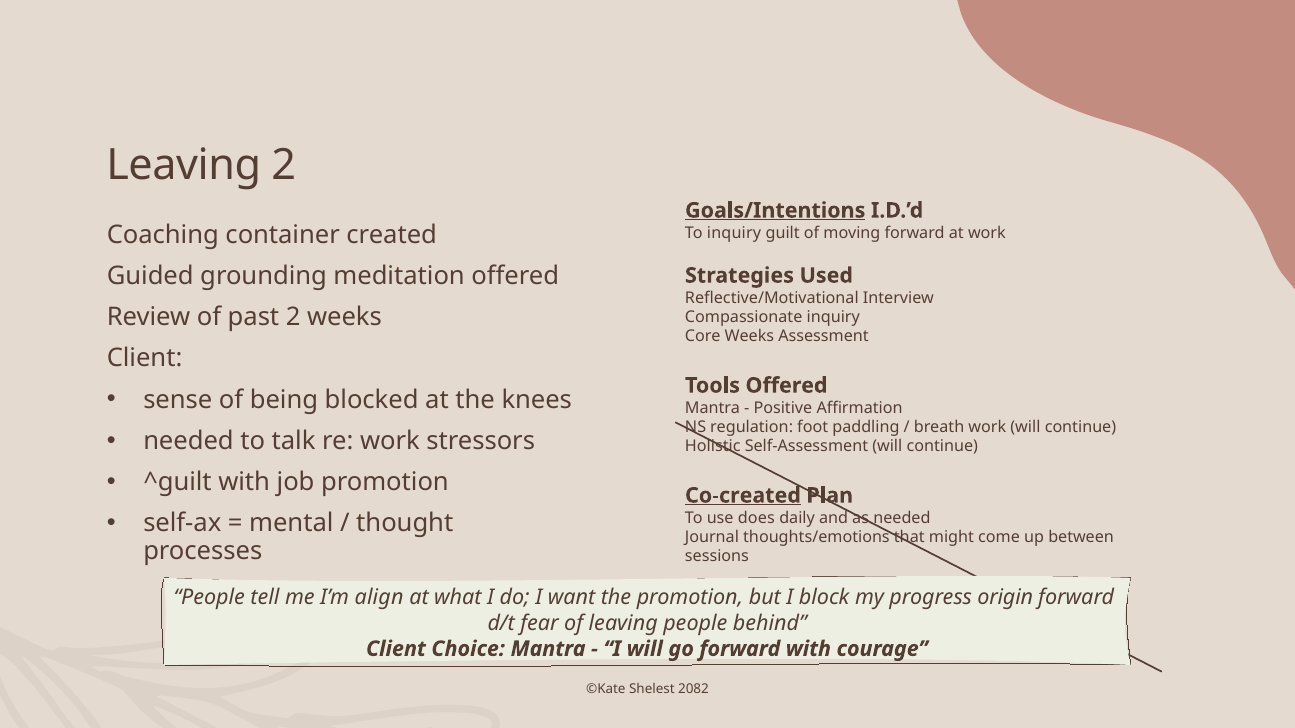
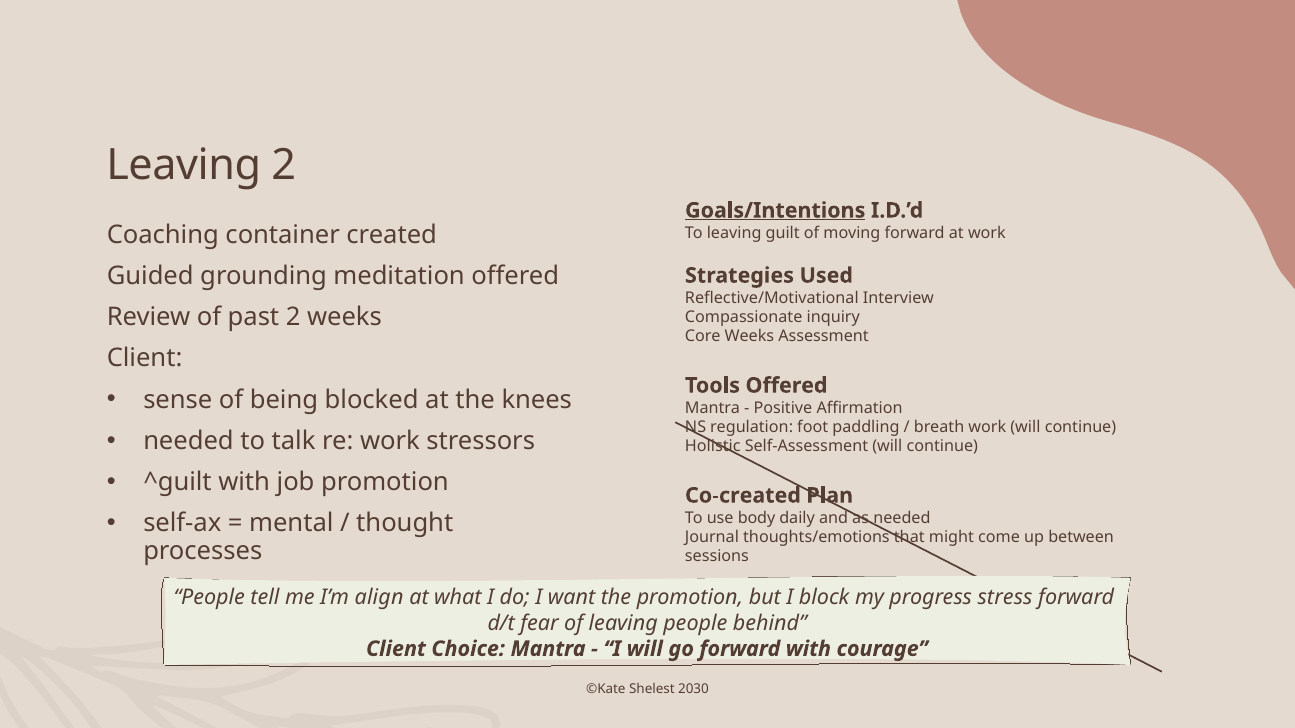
To inquiry: inquiry -> leaving (734, 233)
Co-created underline: present -> none (743, 496)
does: does -> body (757, 518)
origin: origin -> stress (1005, 597)
2082: 2082 -> 2030 (693, 690)
